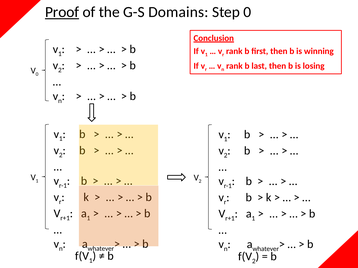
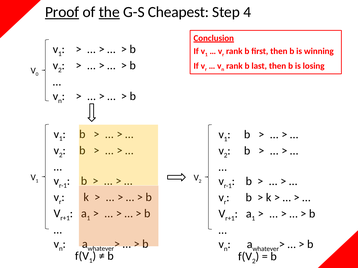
the underline: none -> present (109, 12)
Domains: Domains -> Cheapest (178, 12)
Step 0: 0 -> 4 (247, 12)
